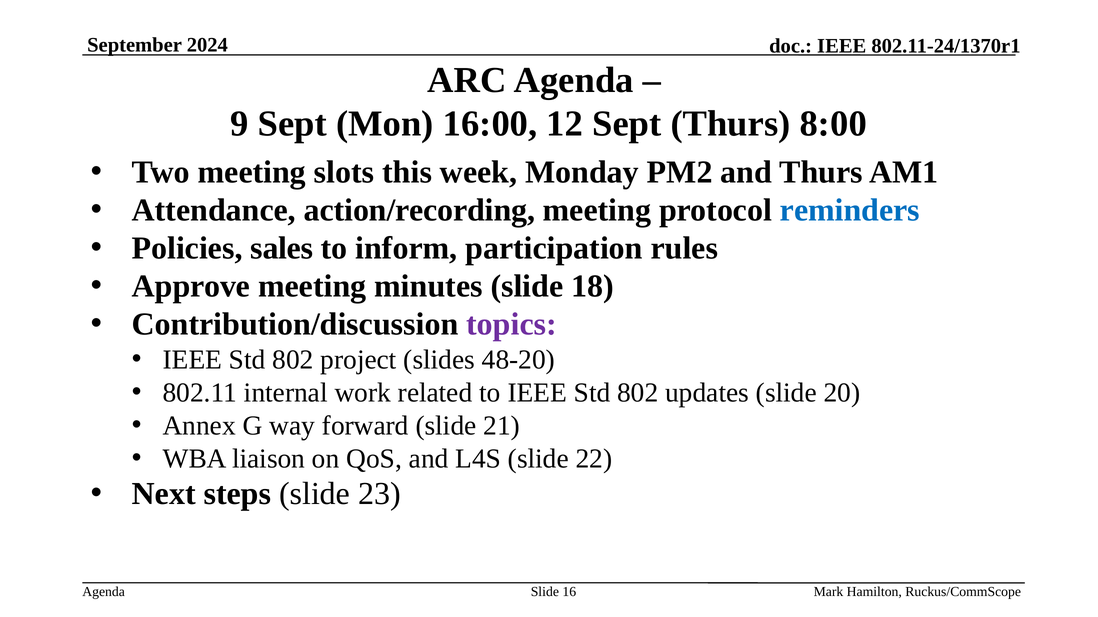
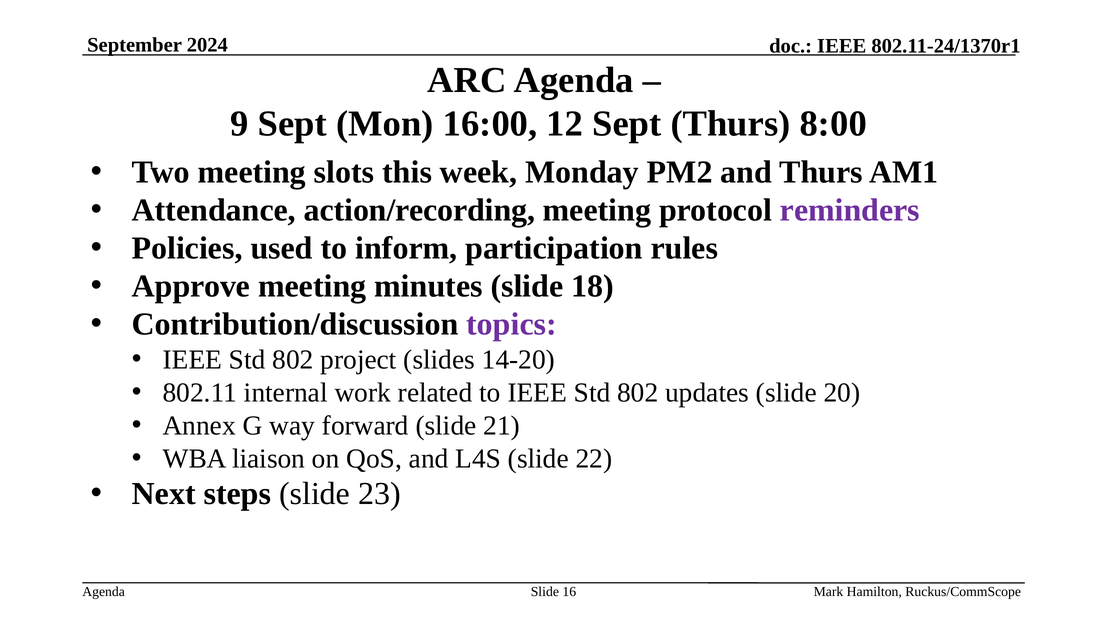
reminders colour: blue -> purple (850, 210)
sales: sales -> used (282, 248)
48-20: 48-20 -> 14-20 (518, 360)
